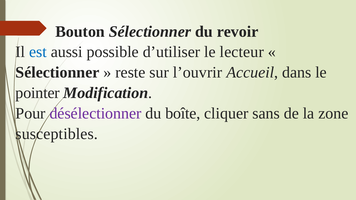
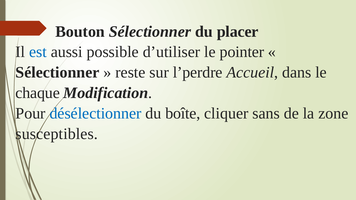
revoir: revoir -> placer (238, 32)
lecteur: lecteur -> pointer (242, 52)
l’ouvrir: l’ouvrir -> l’perdre (198, 73)
pointer: pointer -> chaque (38, 93)
désélectionner colour: purple -> blue (95, 113)
